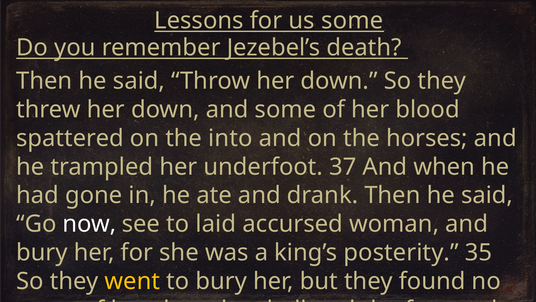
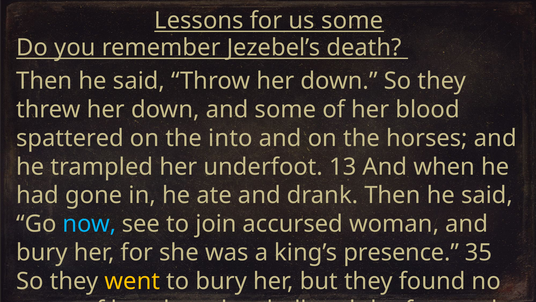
37: 37 -> 13 (343, 167)
now colour: white -> light blue (89, 224)
laid: laid -> join (216, 224)
posterity: posterity -> presence (401, 252)
